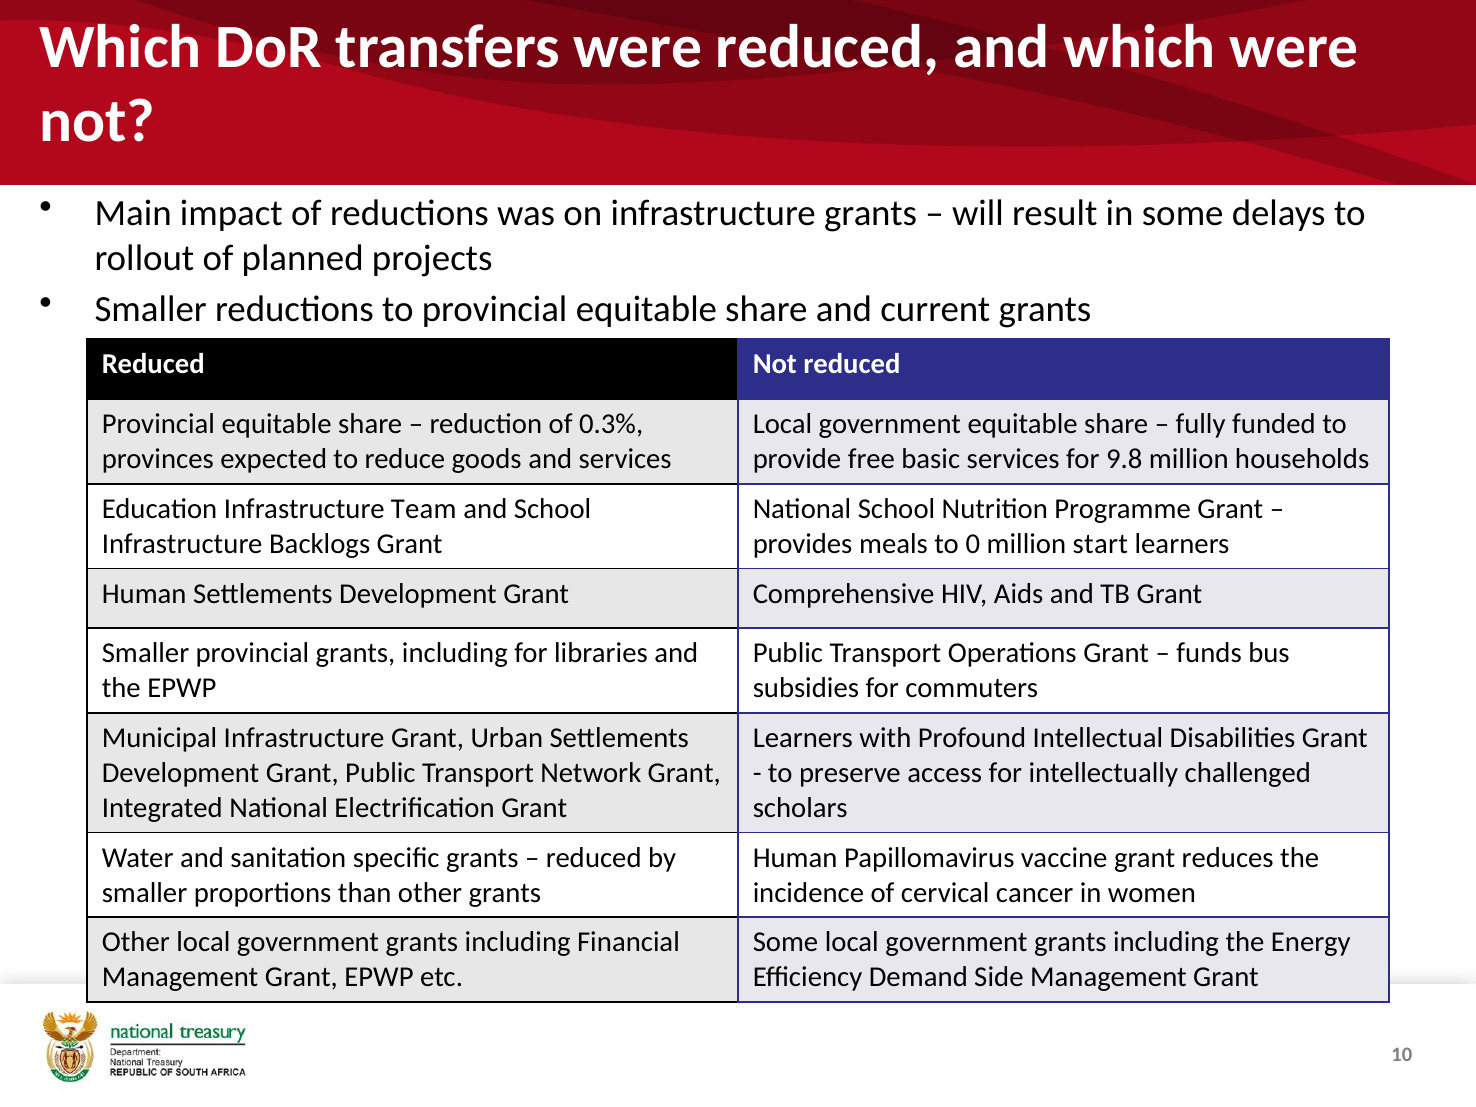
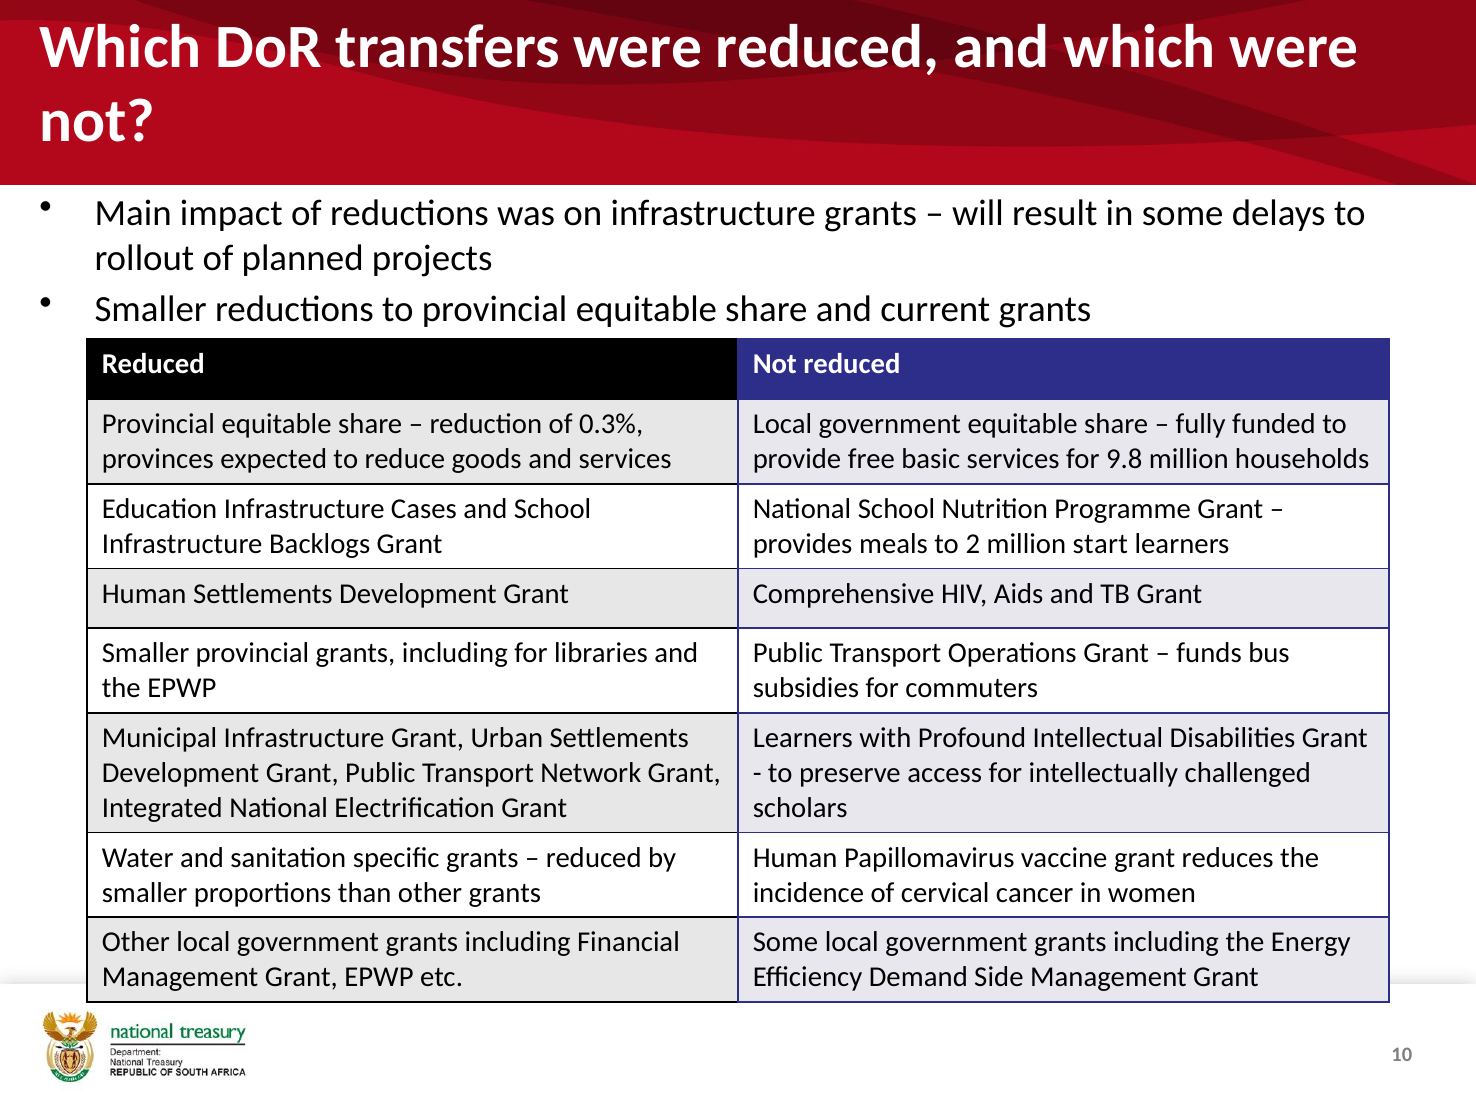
Team: Team -> Cases (424, 509)
0: 0 -> 2 (973, 544)
